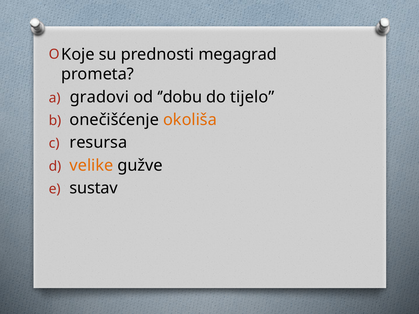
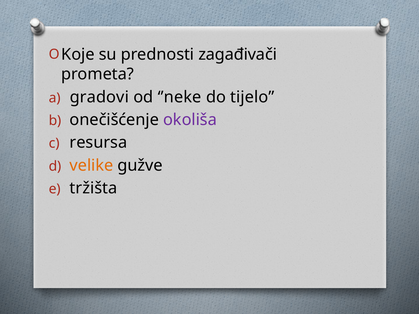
megagrad: megagrad -> zagađivači (238, 55)
’dobu: ’dobu -> ’neke (180, 97)
okoliša colour: orange -> purple (190, 120)
sustav: sustav -> tržišta (94, 188)
